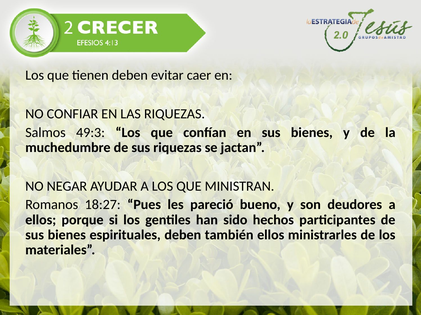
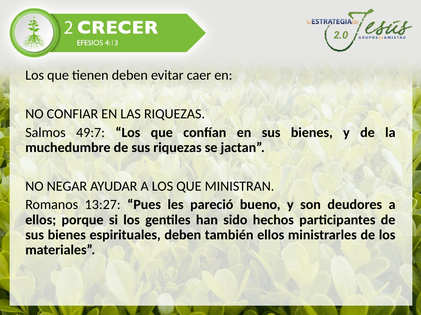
49:3: 49:3 -> 49:7 (91, 133)
18:27: 18:27 -> 13:27 (103, 205)
